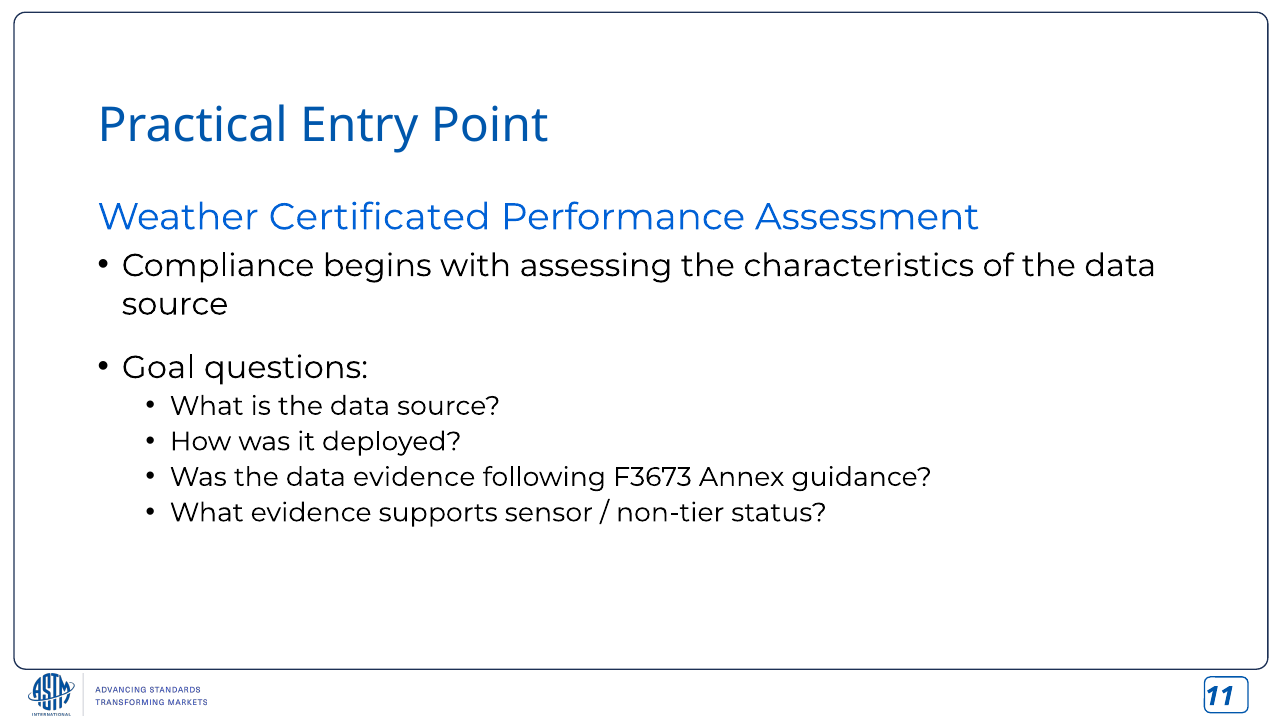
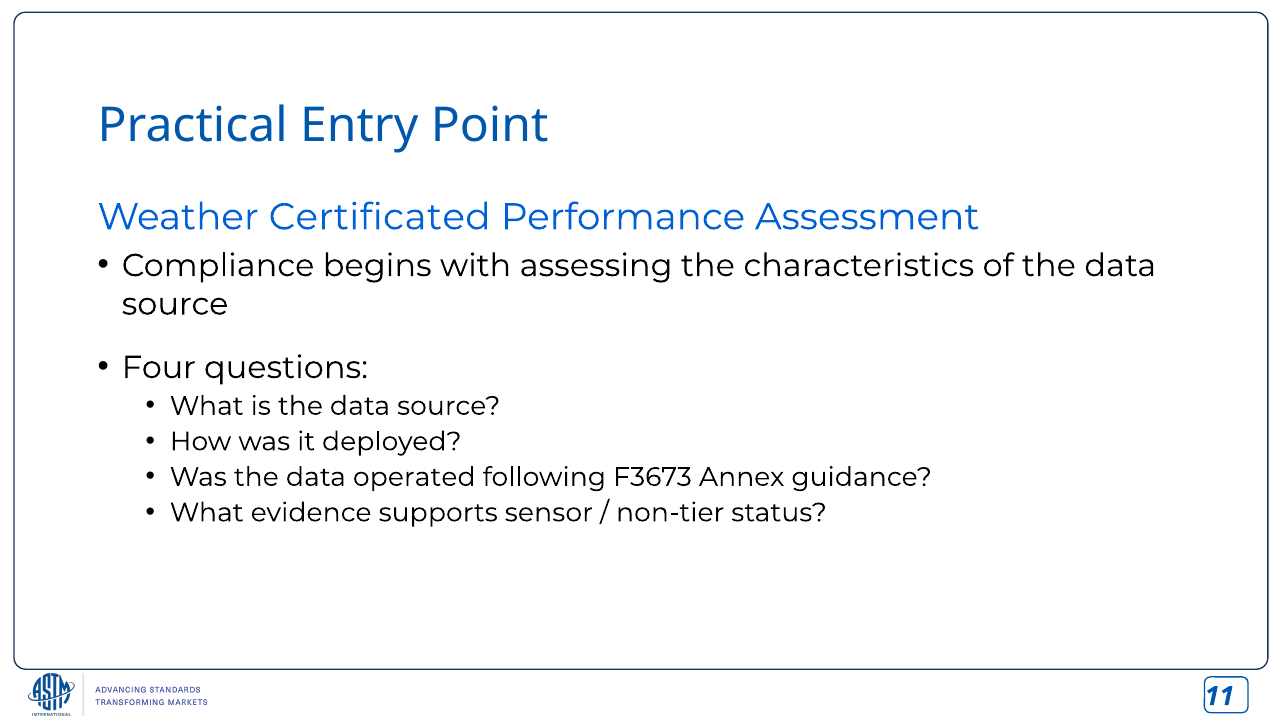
Goal: Goal -> Four (159, 368)
data evidence: evidence -> operated (414, 477)
